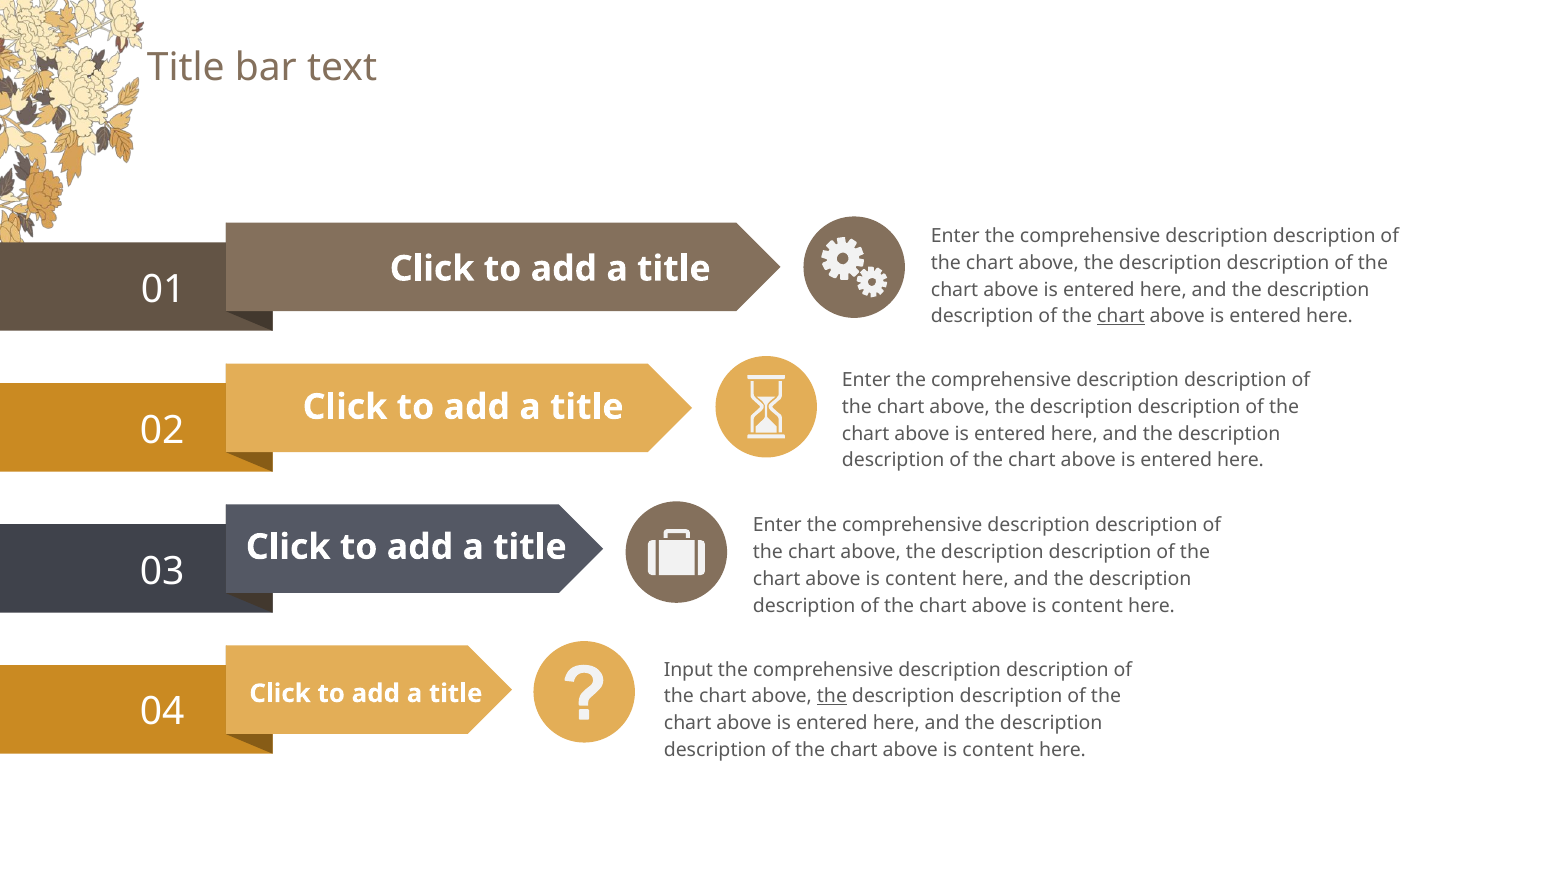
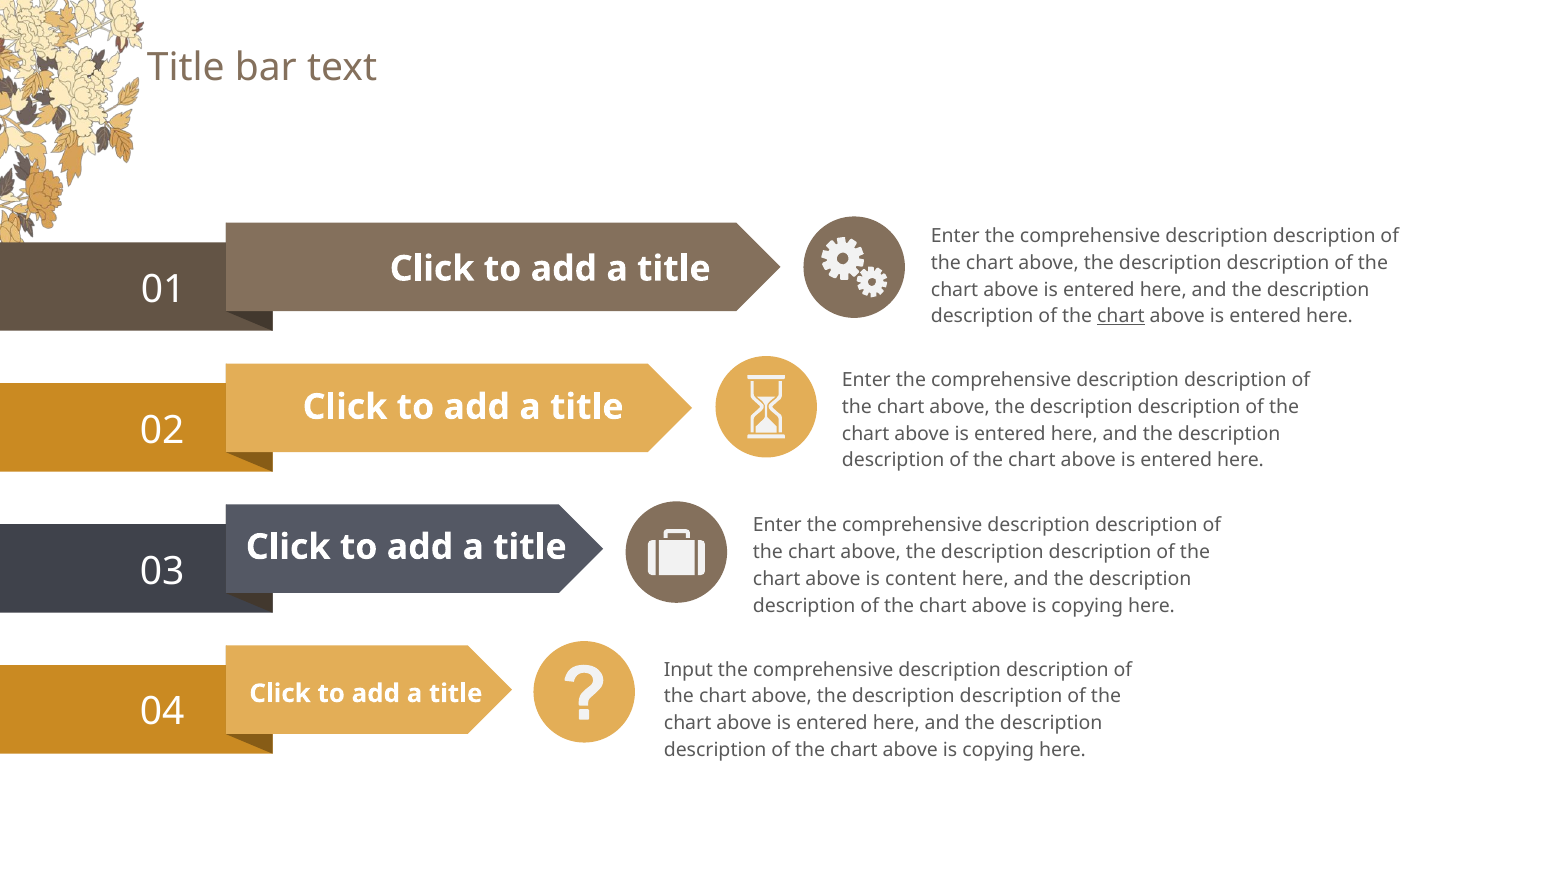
content: content -> copying (1087, 606)
the underline: present -> none (832, 696)
content: content -> copying (998, 750)
